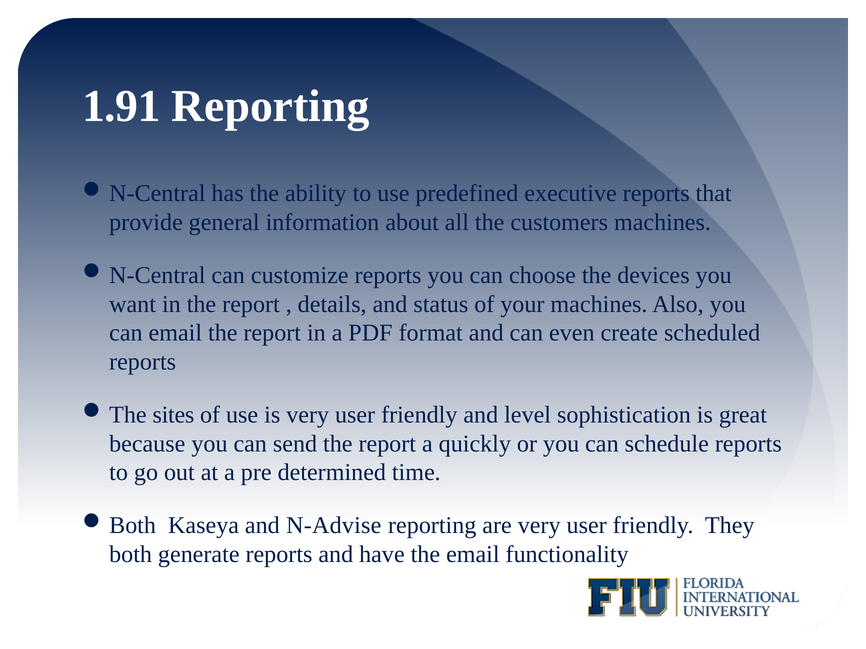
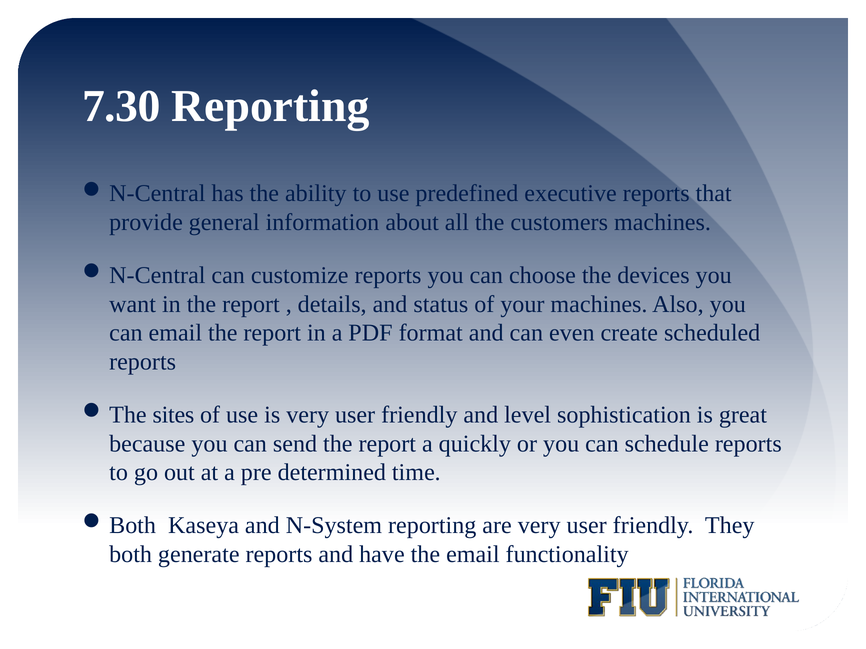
1.91: 1.91 -> 7.30 (121, 106)
N-Advise: N-Advise -> N-System (334, 526)
